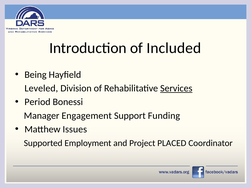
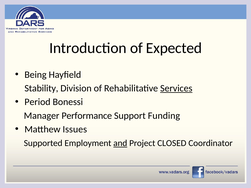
Included: Included -> Expected (174, 48)
Leveled: Leveled -> Stability (41, 88)
Engagement: Engagement -> Performance (87, 116)
and underline: none -> present (120, 143)
PLACED: PLACED -> CLOSED (172, 143)
